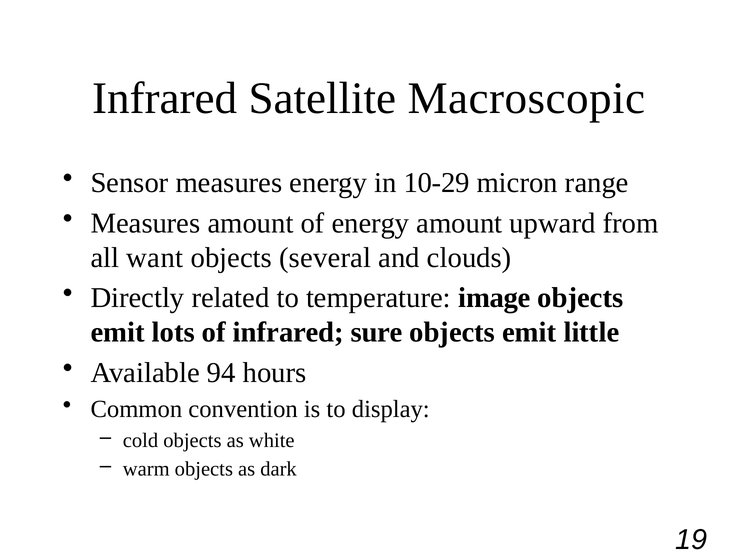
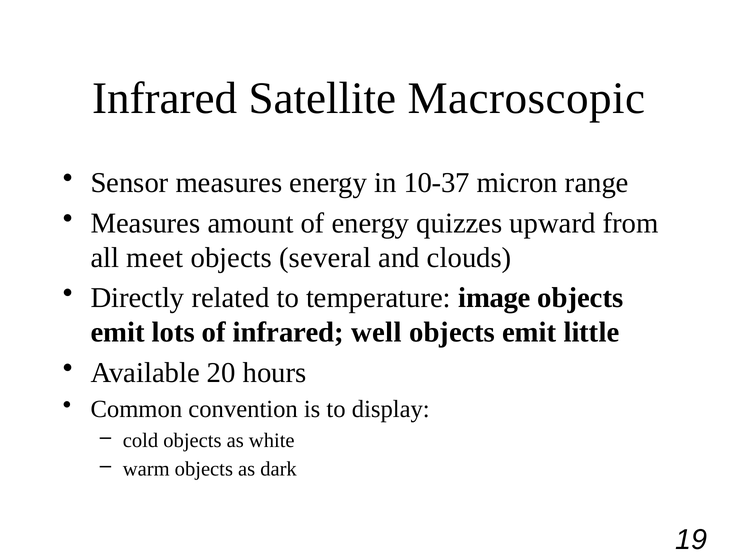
10-29: 10-29 -> 10-37 (437, 183)
energy amount: amount -> quizzes (459, 223)
want: want -> meet (155, 258)
sure: sure -> well (376, 333)
94: 94 -> 20 (221, 373)
